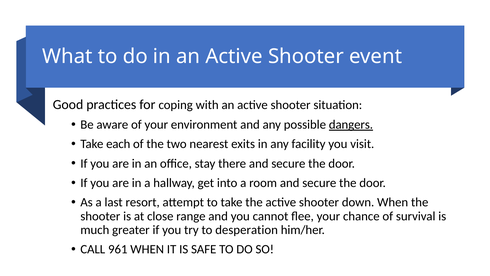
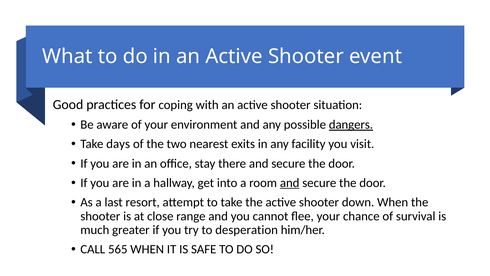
each: each -> days (118, 144)
and underline: none -> present (290, 183)
961: 961 -> 565 (118, 249)
